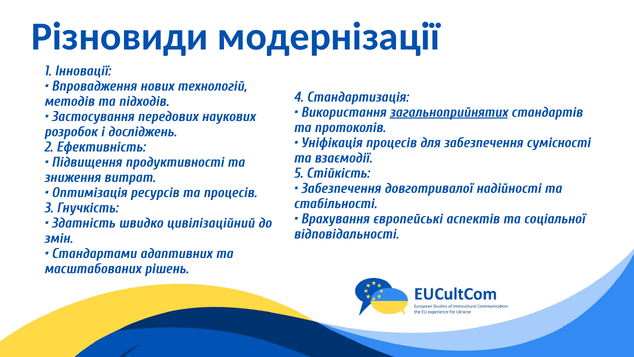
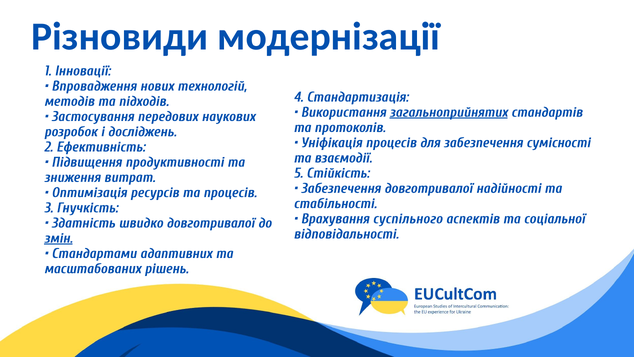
європейські: європейські -> суспільного (408, 218)
швидко цивілізаційний: цивілізаційний -> довготривалої (210, 223)
змін underline: none -> present (58, 238)
